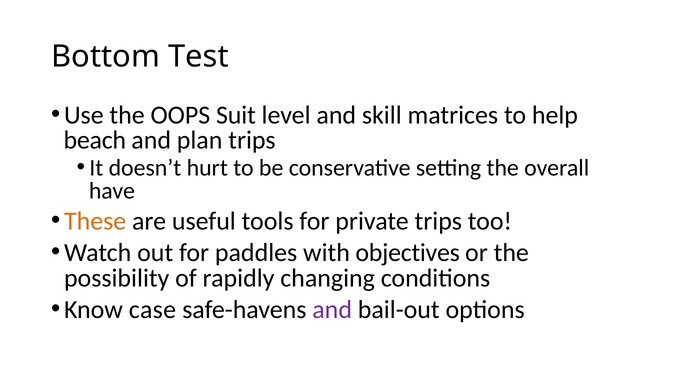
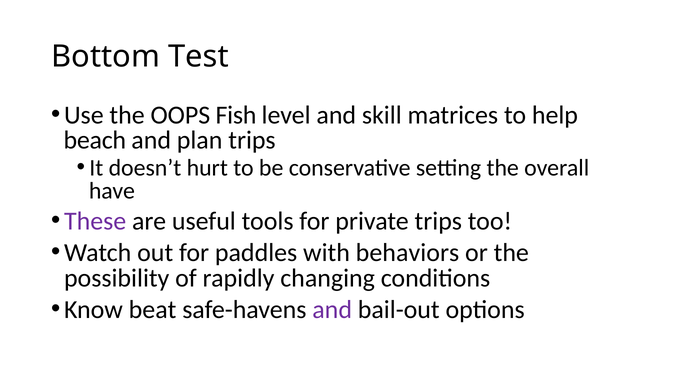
Suit: Suit -> Fish (236, 115)
These colour: orange -> purple (95, 221)
objectives: objectives -> behaviors (407, 253)
case: case -> beat (153, 310)
